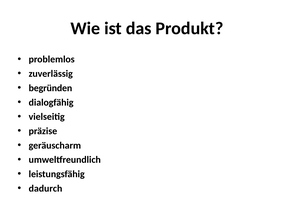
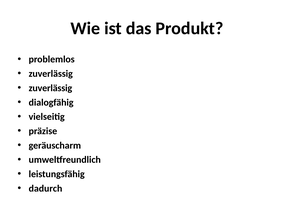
begründen: begründen -> zuverlässig (50, 88)
